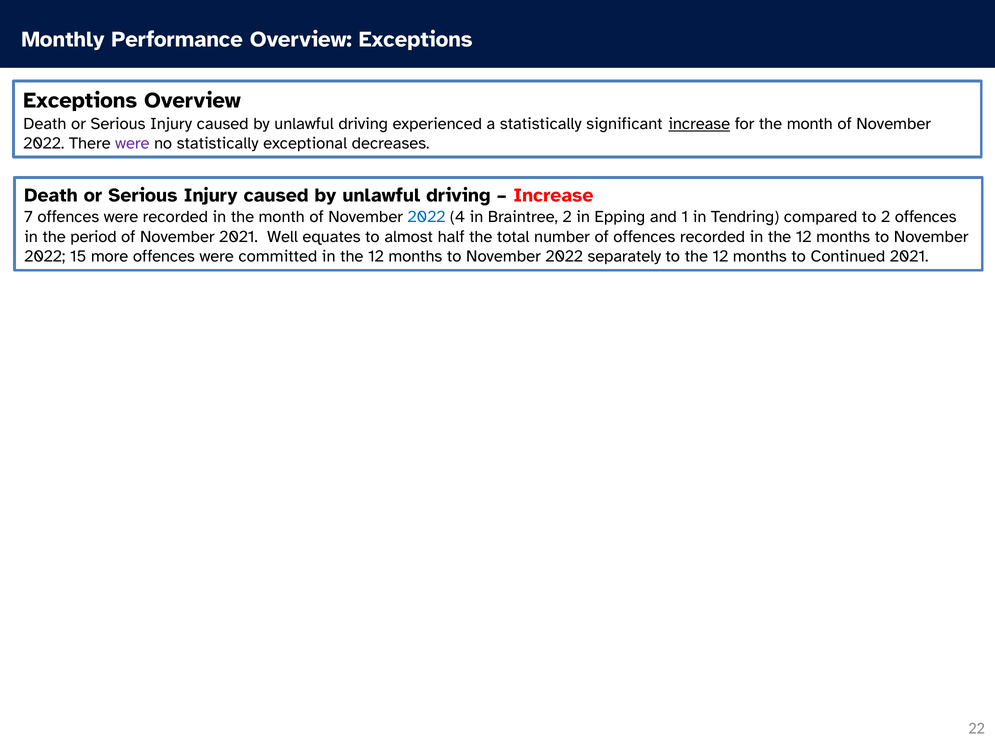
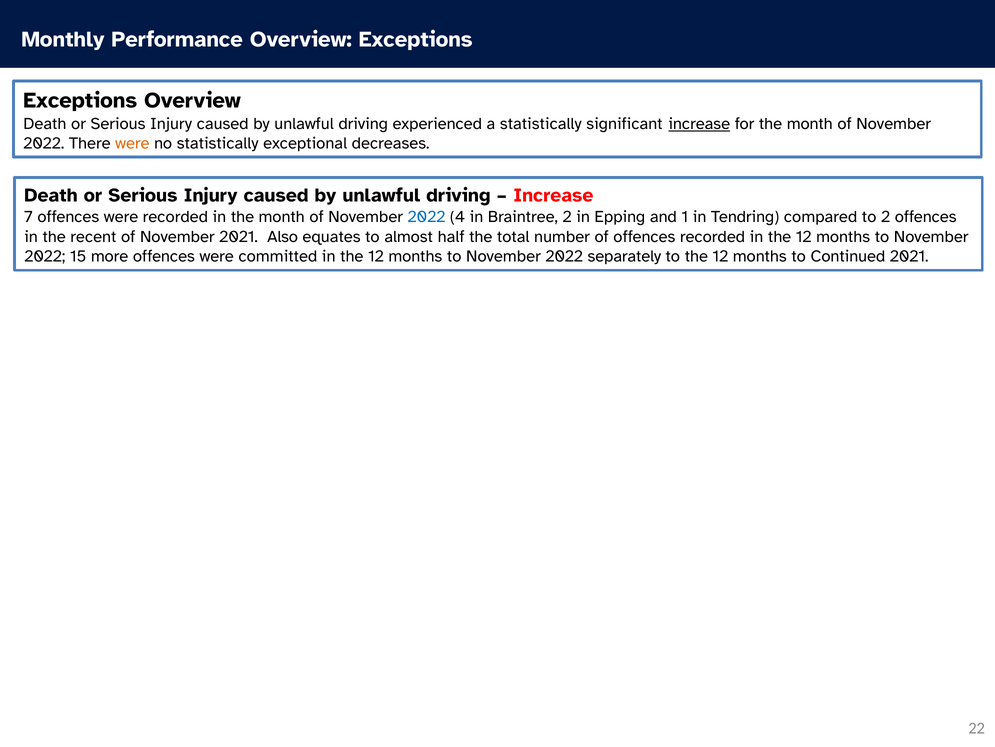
were colour: purple -> orange (132, 143)
period: period -> recent (93, 236)
Well: Well -> Also (283, 236)
